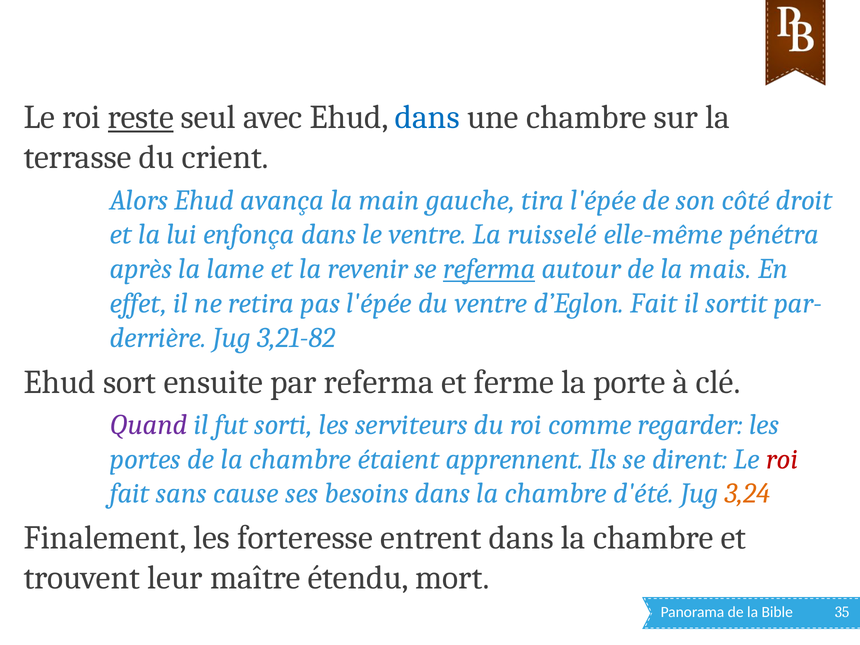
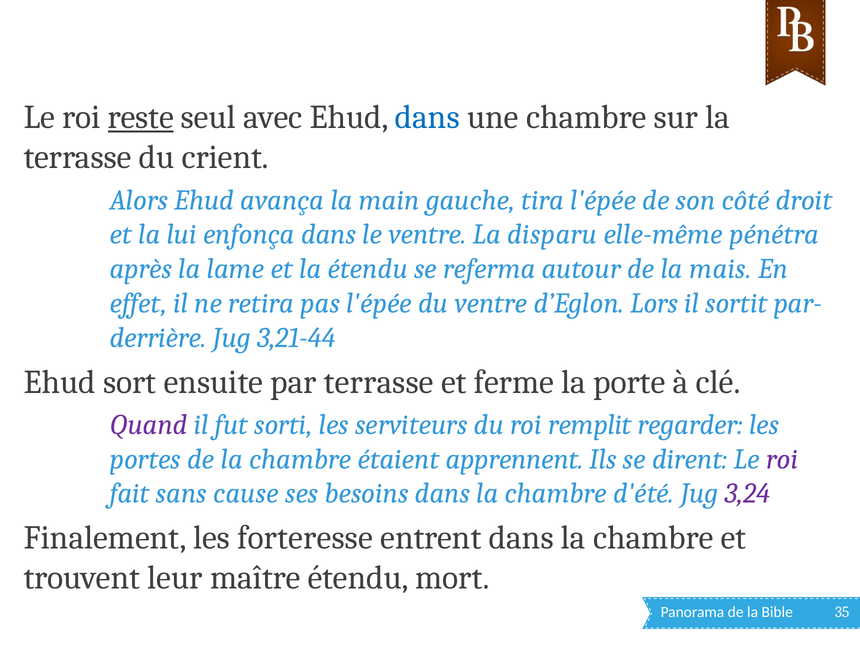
ruisselé: ruisselé -> disparu (552, 235)
la revenir: revenir -> étendu (368, 269)
referma underline: present -> none (489, 269)
d’Eglon Fait: Fait -> Lors (654, 303)
3,21-82: 3,21-82 -> 3,21-44 (296, 338)
par referma: referma -> terrasse (379, 382)
comme: comme -> remplit (590, 425)
roi colour: red -> purple (782, 459)
3,24 colour: orange -> purple (748, 494)
